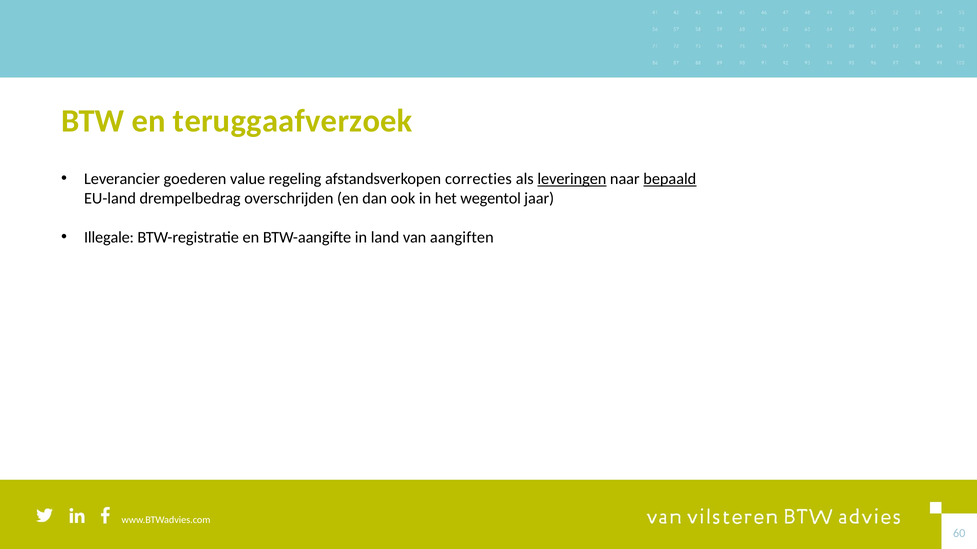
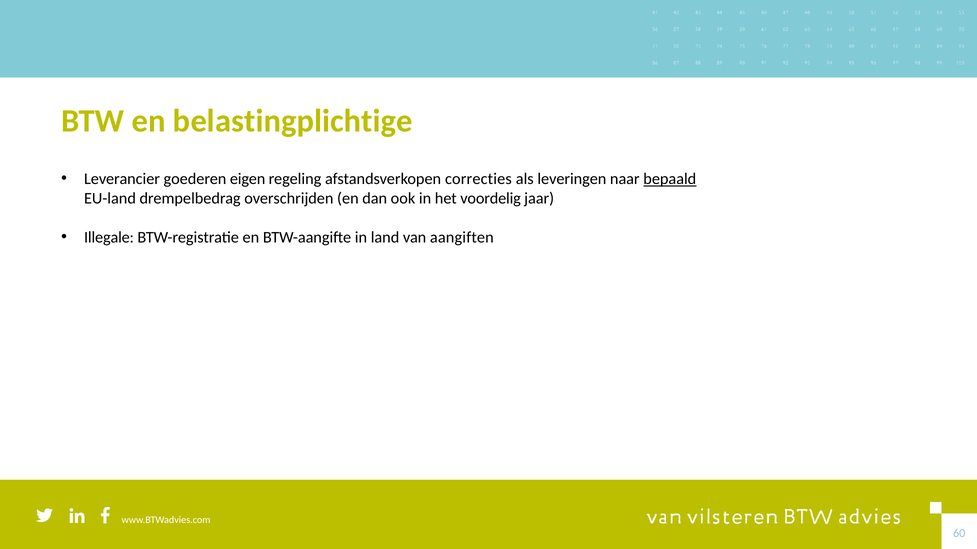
teruggaafverzoek: teruggaafverzoek -> belastingplichtige (293, 121)
value: value -> eigen (248, 179)
leveringen underline: present -> none (572, 179)
wegentol: wegentol -> voordelig (491, 199)
